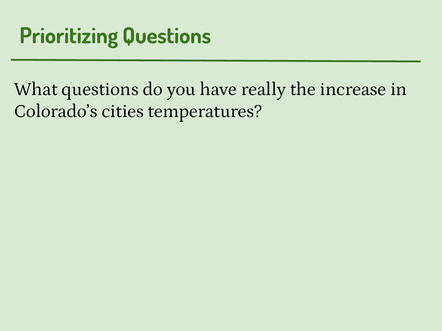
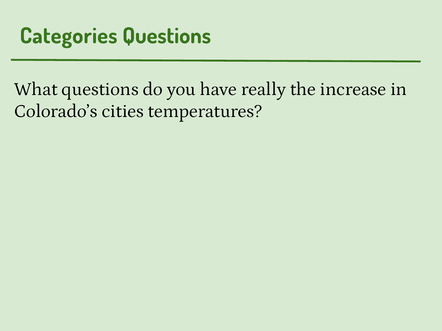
Prioritizing: Prioritizing -> Categories (69, 36)
